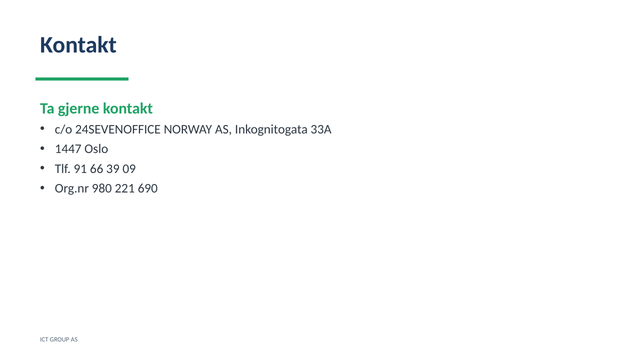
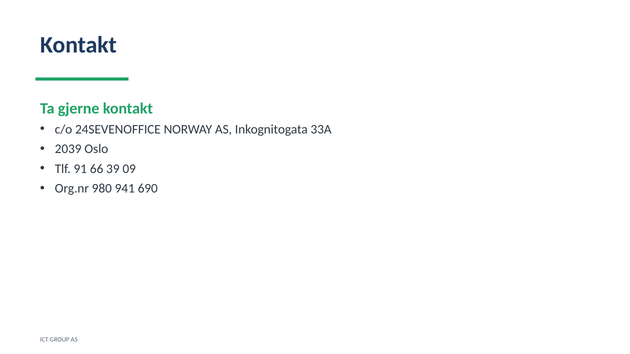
1447: 1447 -> 2039 (68, 149)
221: 221 -> 941 (125, 189)
